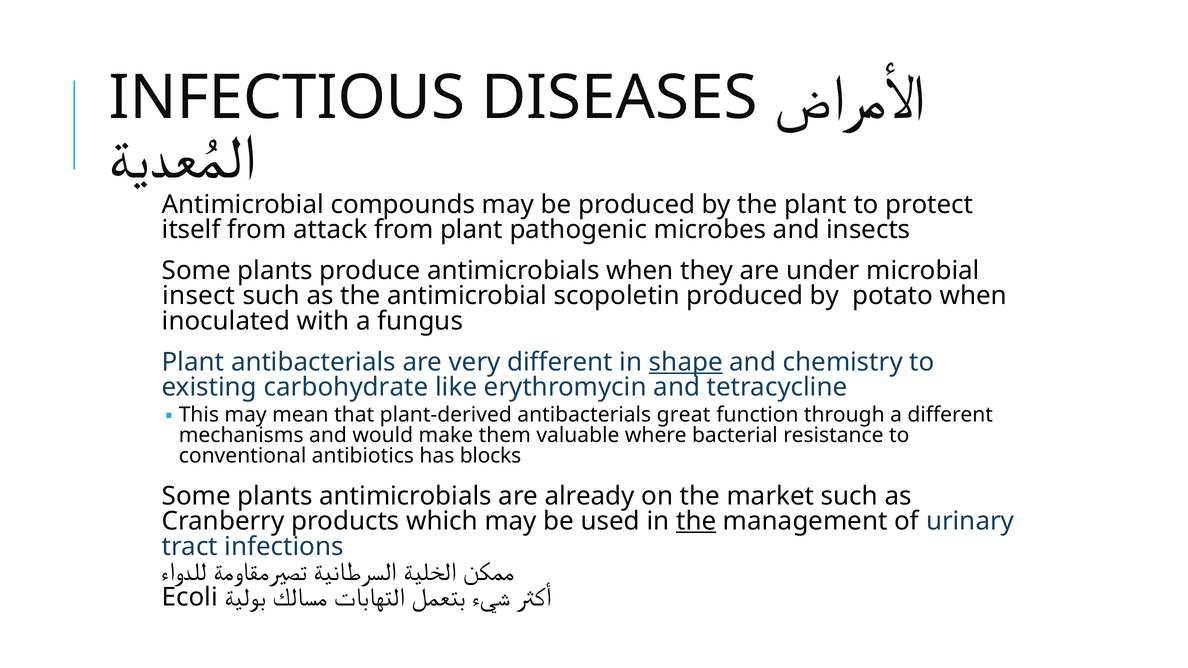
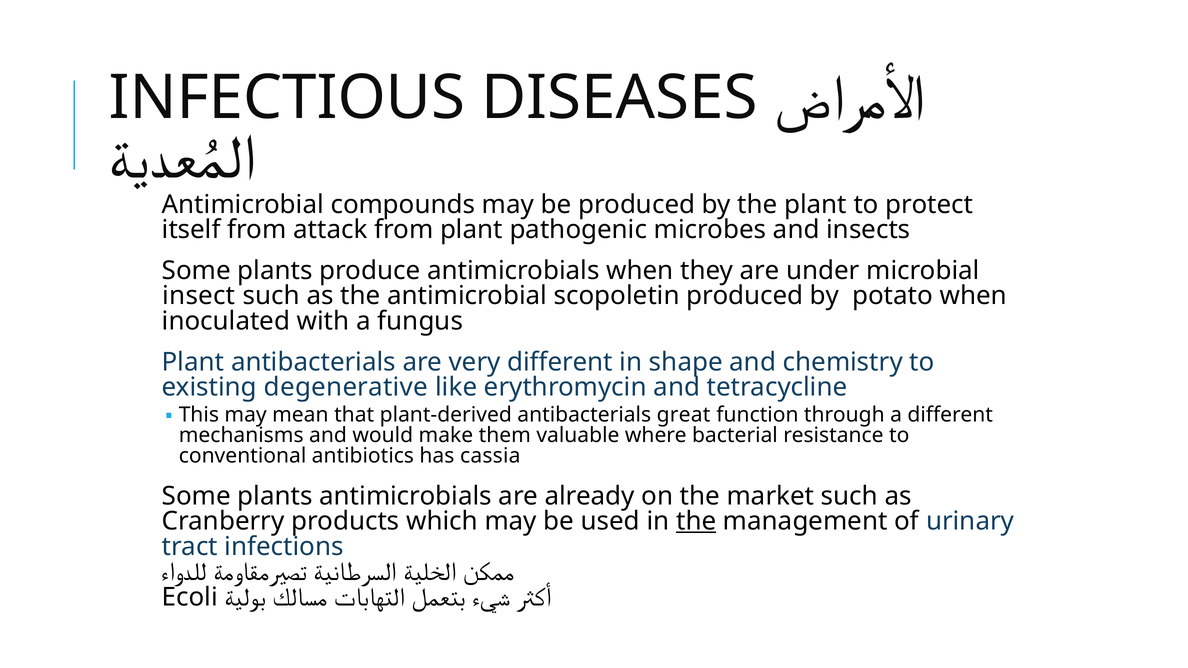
shape underline: present -> none (686, 362)
carbohydrate: carbohydrate -> degenerative (346, 387)
blocks: blocks -> cassia (490, 456)
